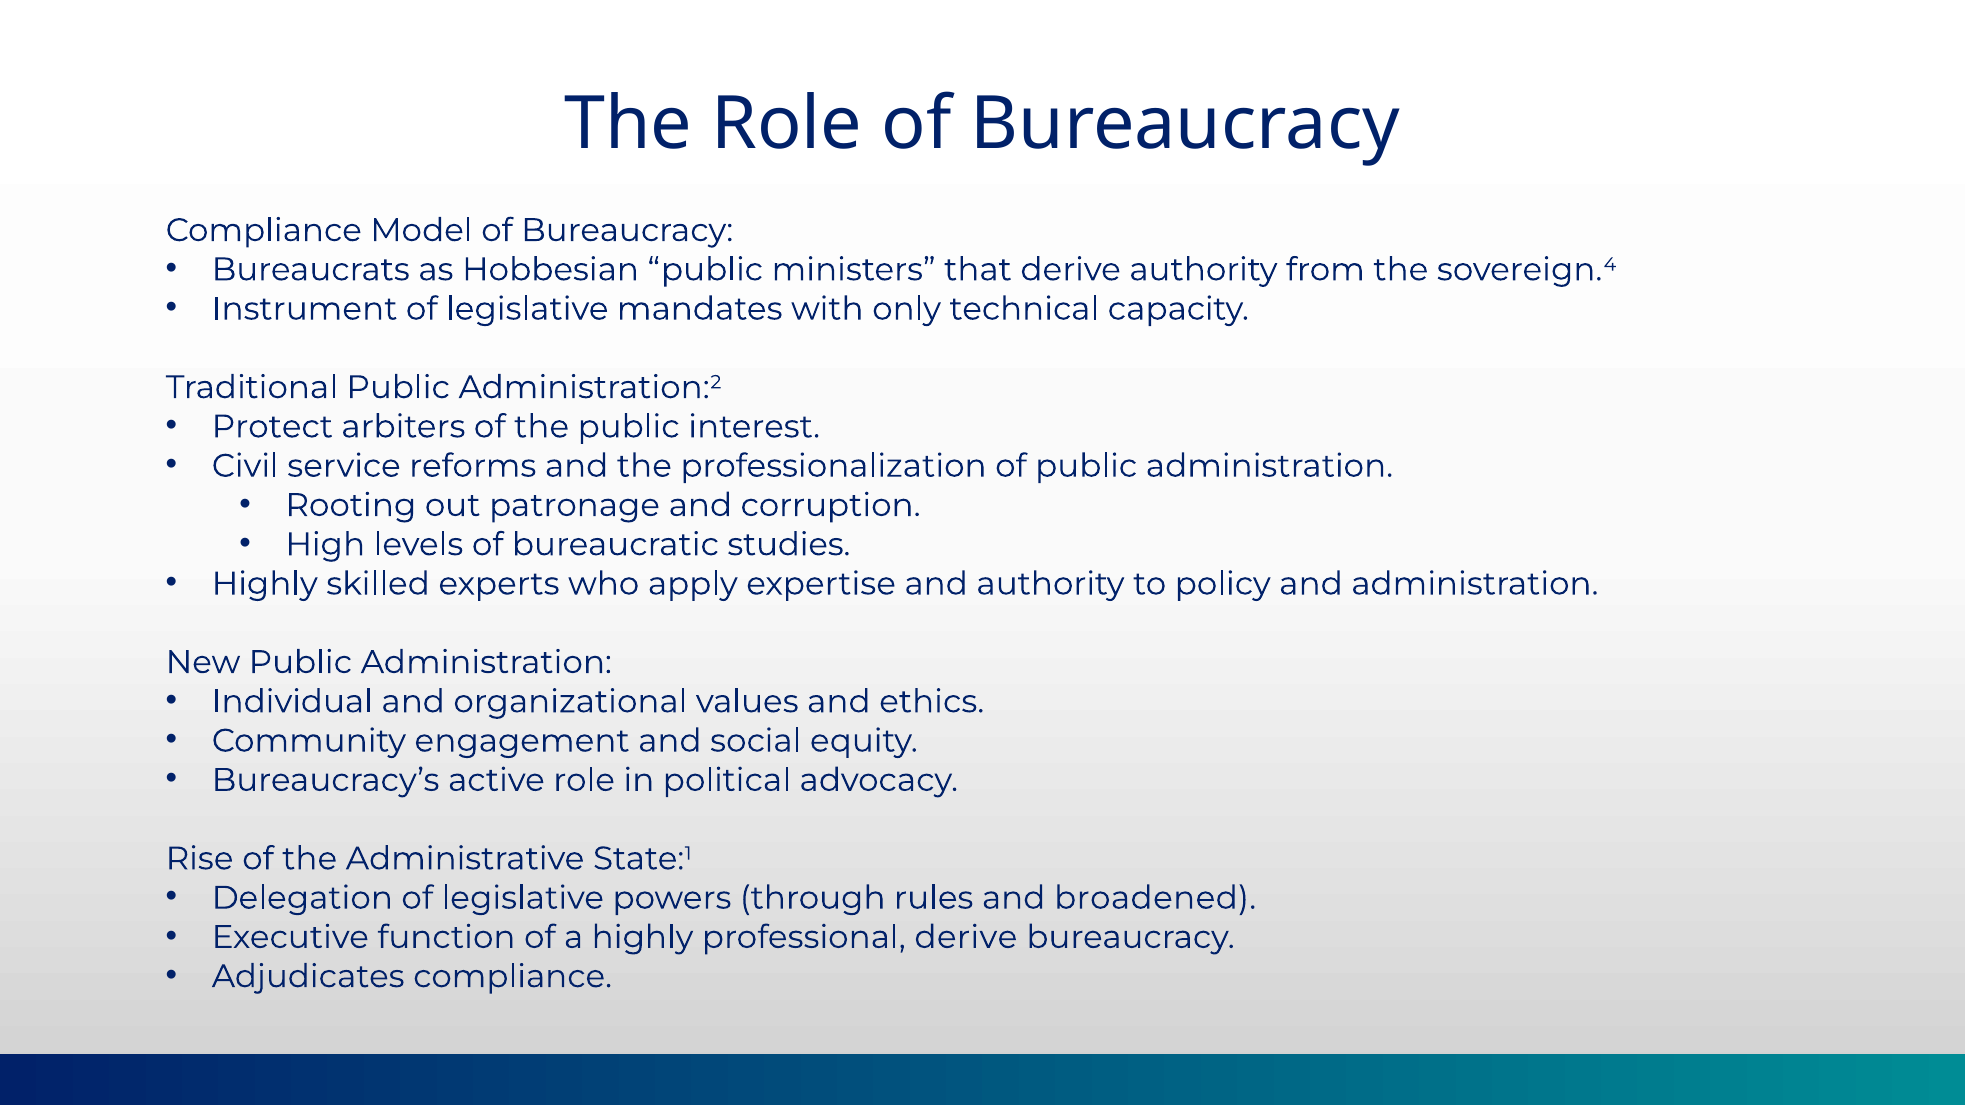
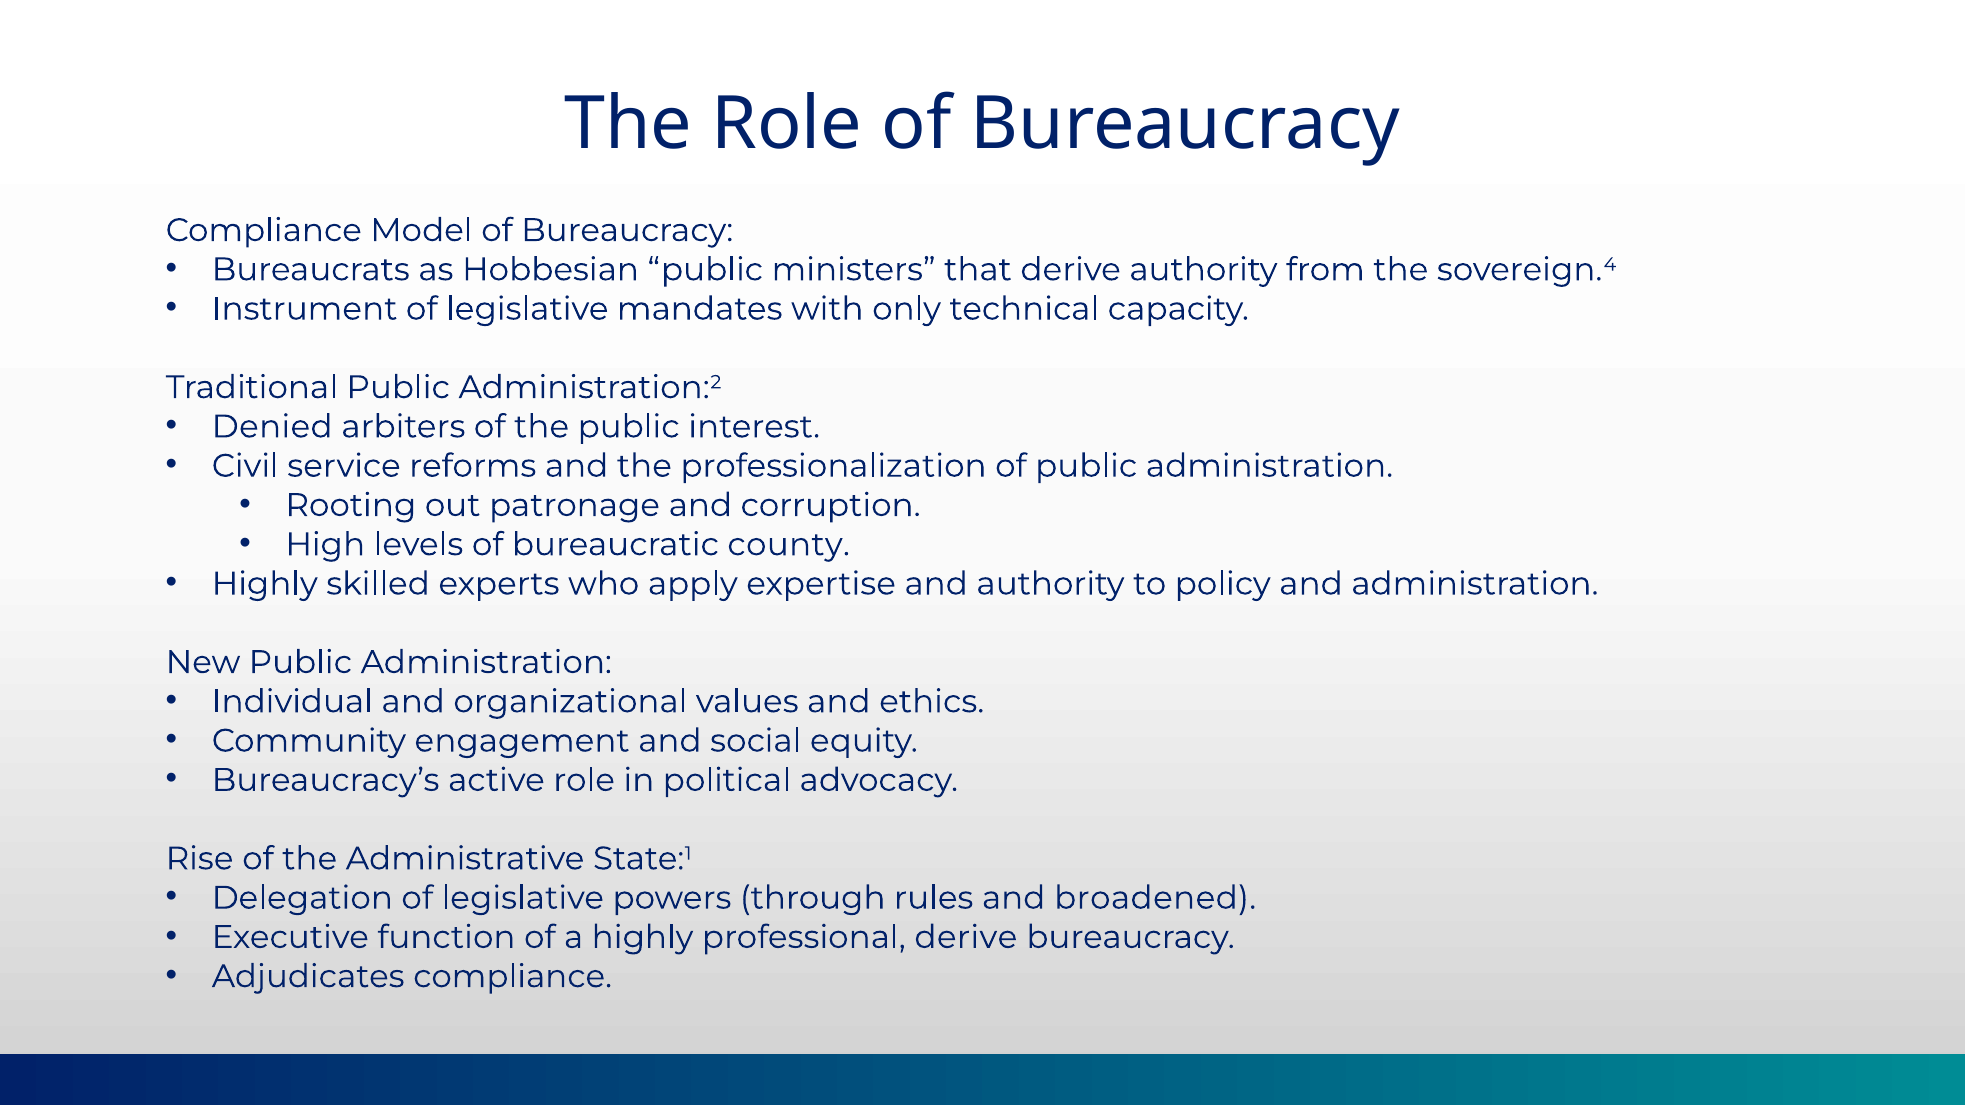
Protect: Protect -> Denied (272, 427)
studies: studies -> county (789, 545)
